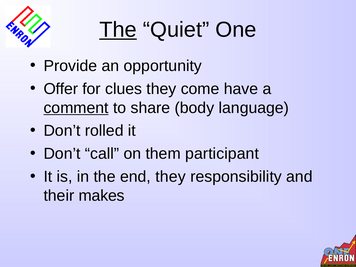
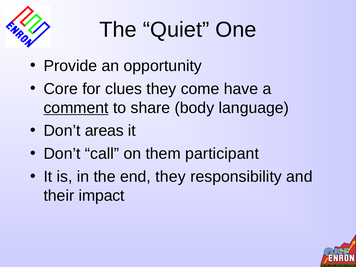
The underline: present -> none (118, 30)
Offer: Offer -> Core (61, 89)
rolled: rolled -> areas (104, 131)
makes: makes -> impact (102, 196)
